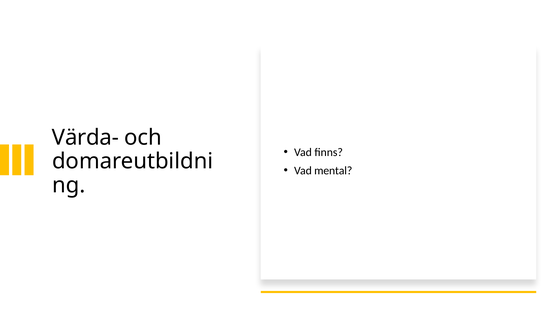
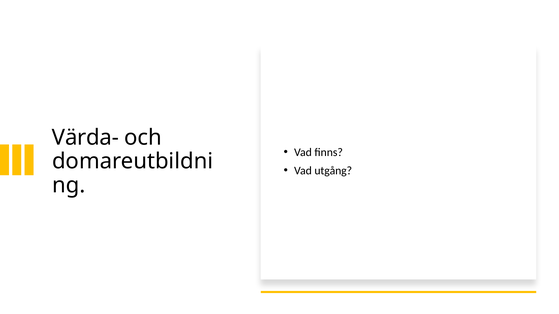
mental: mental -> utgång (333, 171)
